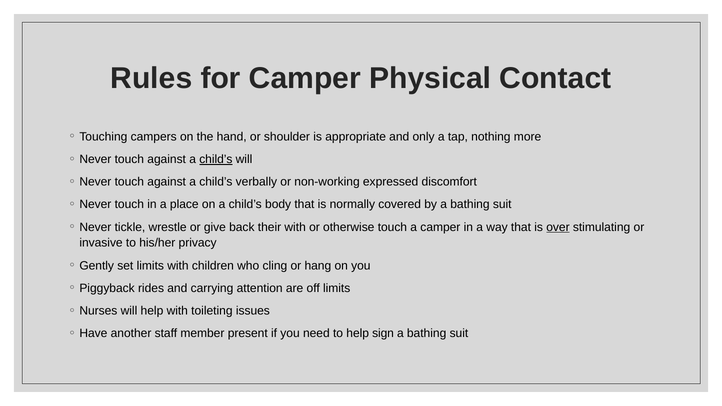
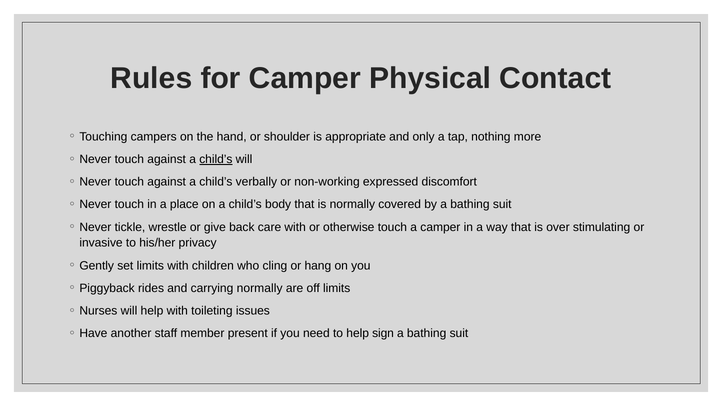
their: their -> care (270, 227)
over underline: present -> none (558, 227)
carrying attention: attention -> normally (260, 288)
